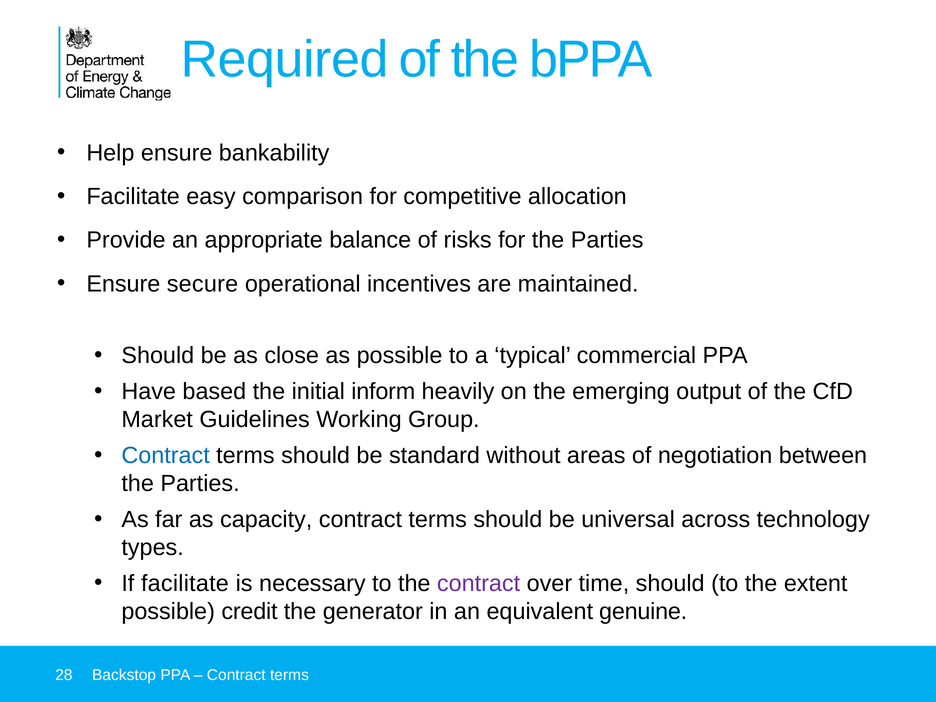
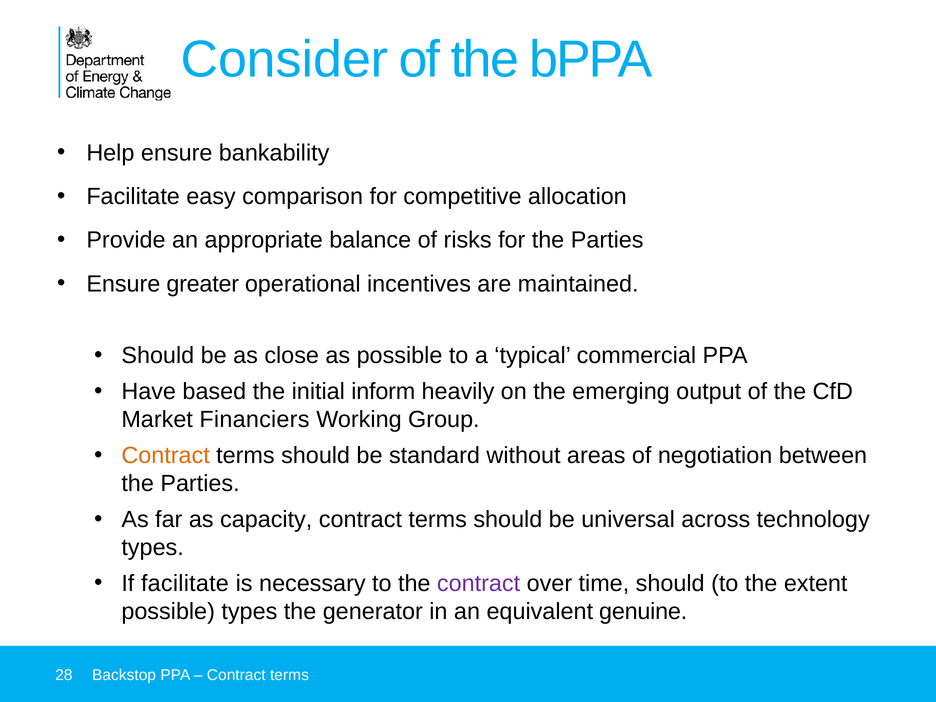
Required: Required -> Consider (284, 59)
secure: secure -> greater (203, 284)
Guidelines: Guidelines -> Financiers (254, 420)
Contract colour: blue -> orange (166, 456)
possible credit: credit -> types (249, 612)
